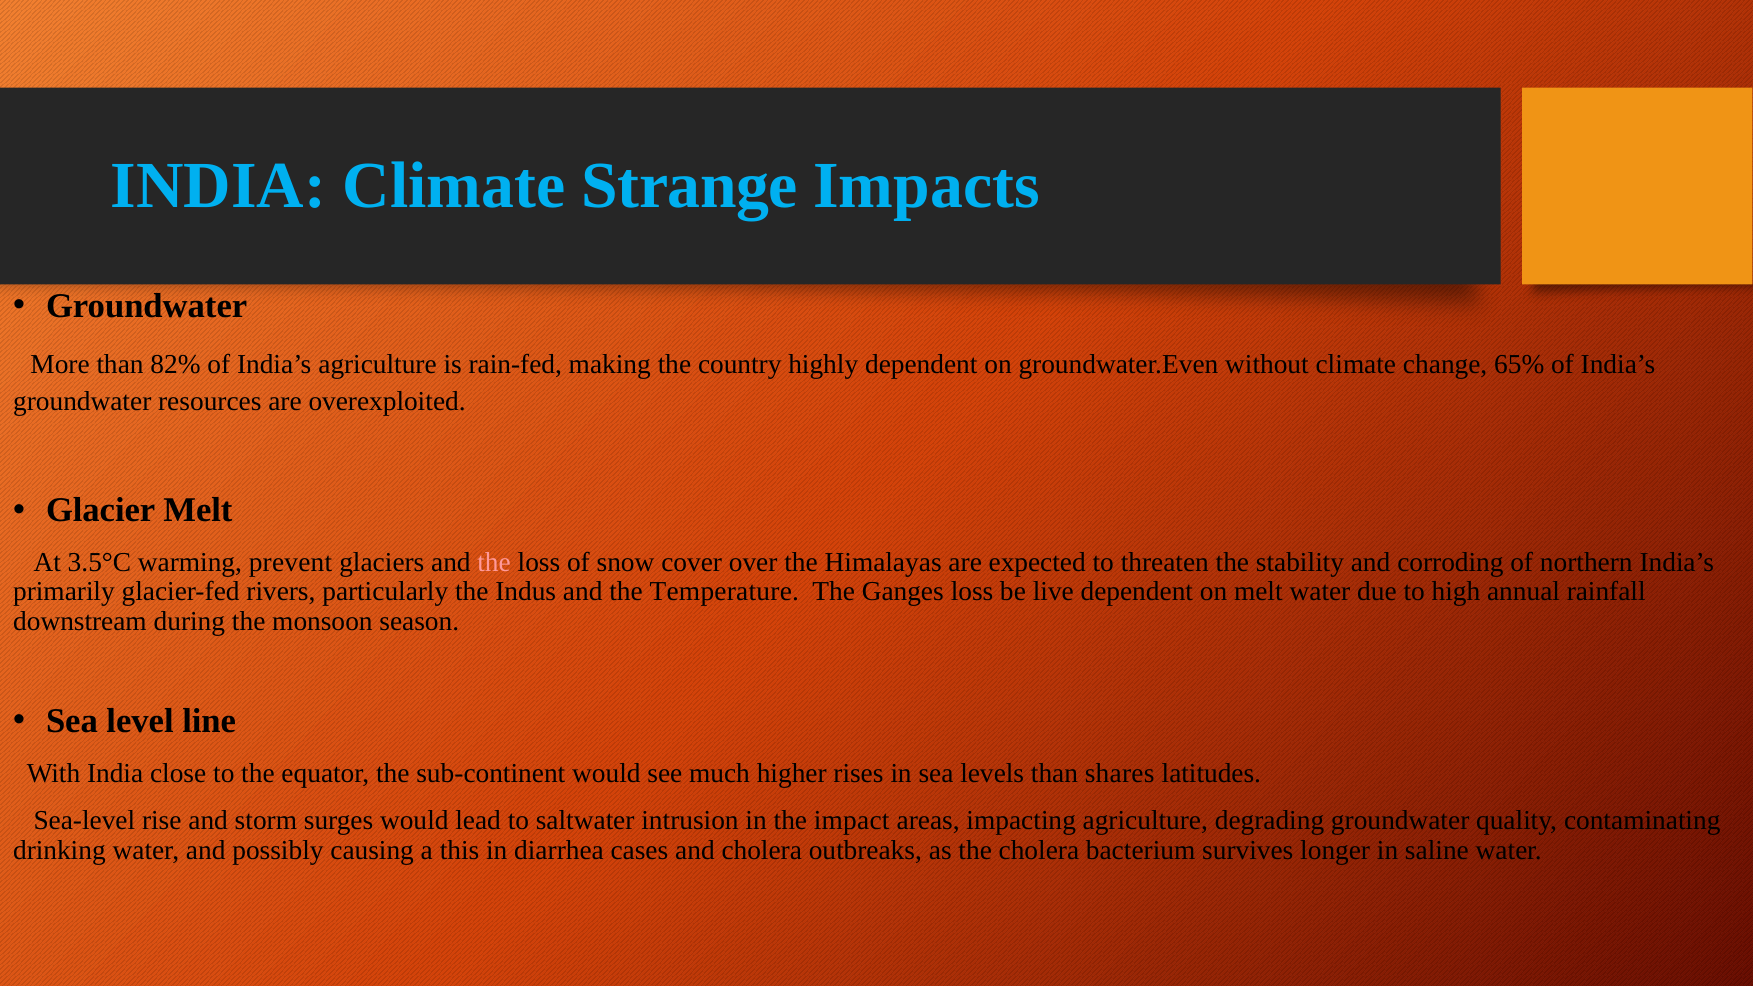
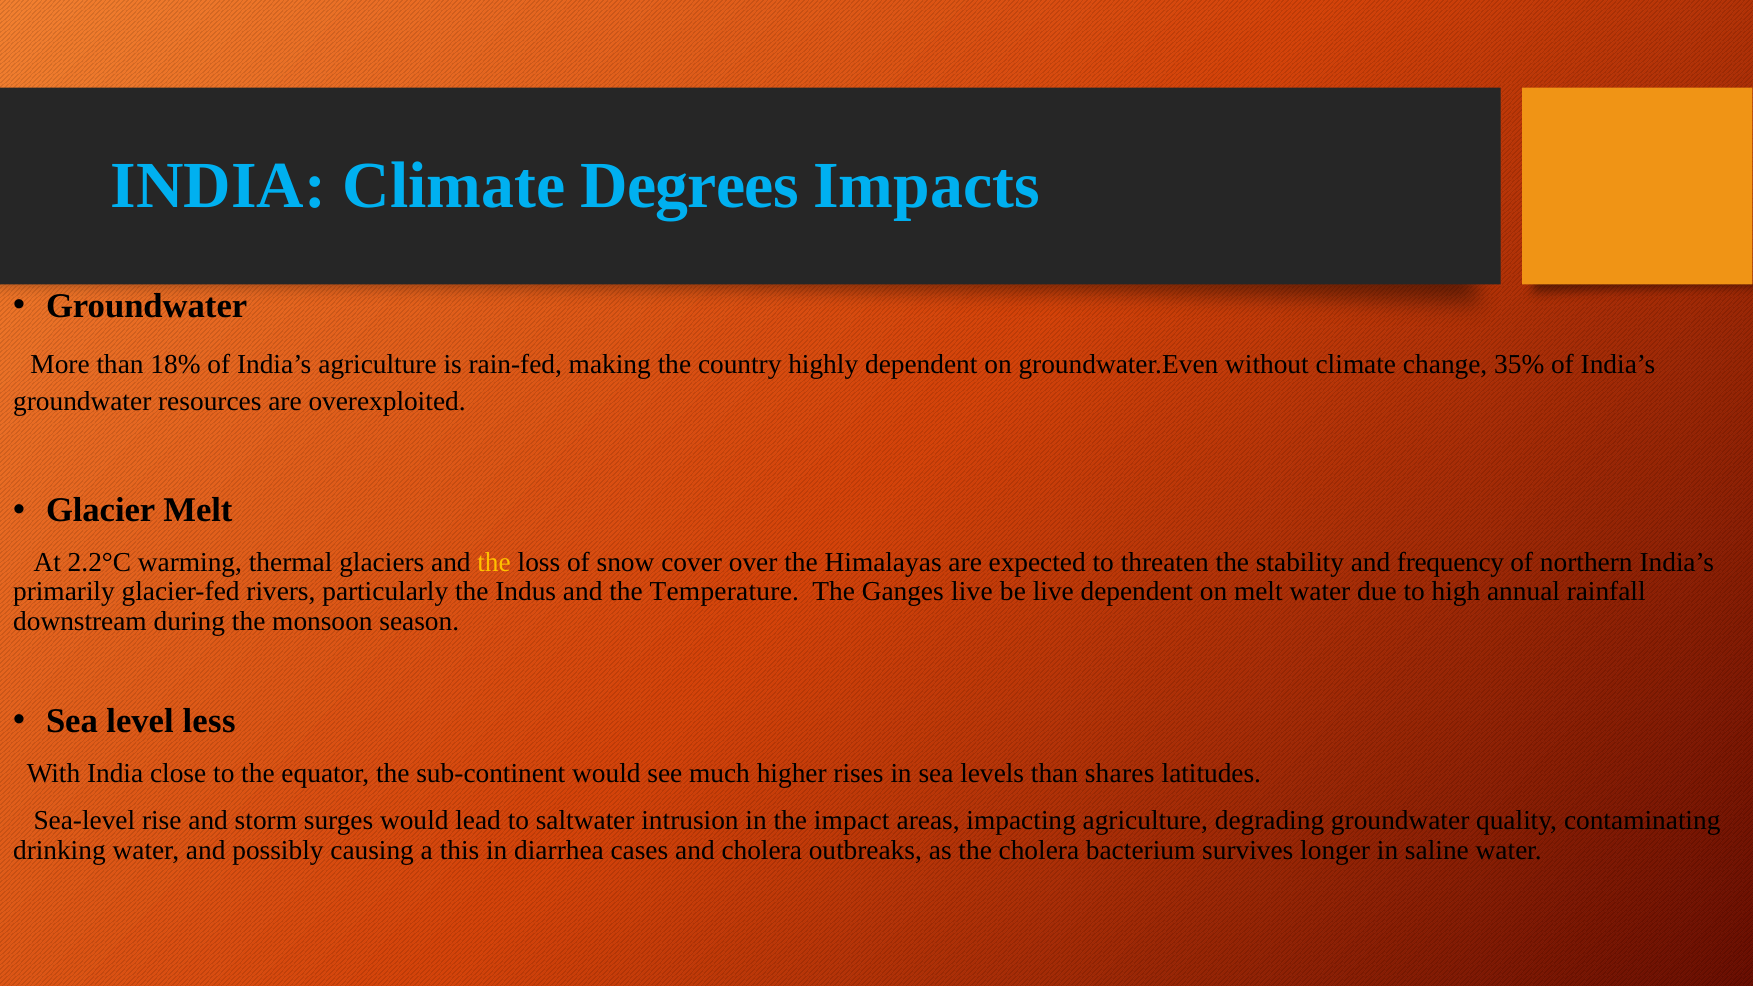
Strange: Strange -> Degrees (690, 186)
82%: 82% -> 18% (176, 364)
65%: 65% -> 35% (1519, 364)
3.5°C: 3.5°C -> 2.2°C (99, 562)
prevent: prevent -> thermal (291, 562)
the colour: pink -> yellow (494, 562)
corroding: corroding -> frequency (1451, 562)
Ganges loss: loss -> live (972, 592)
line: line -> less (209, 721)
